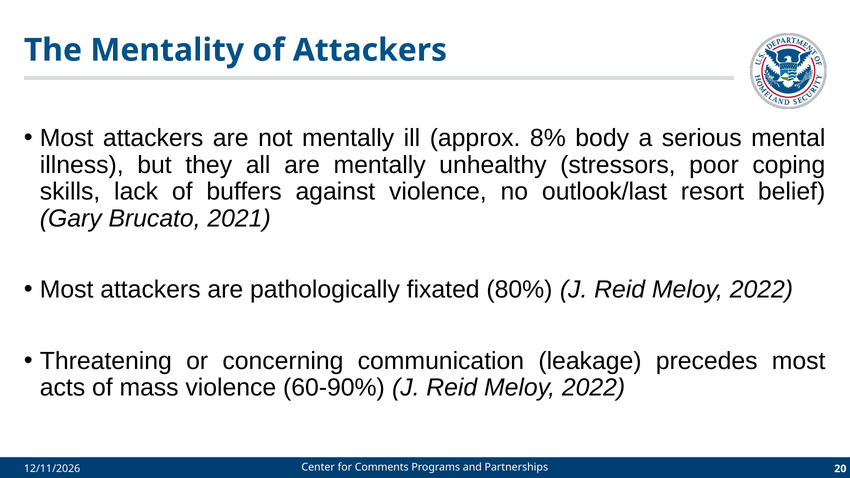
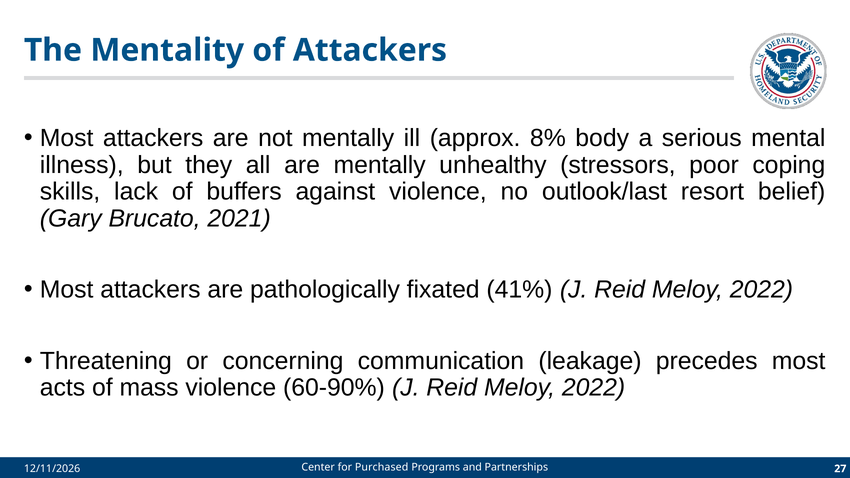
80%: 80% -> 41% (519, 290)
Comments: Comments -> Purchased (382, 468)
20: 20 -> 27 (840, 469)
